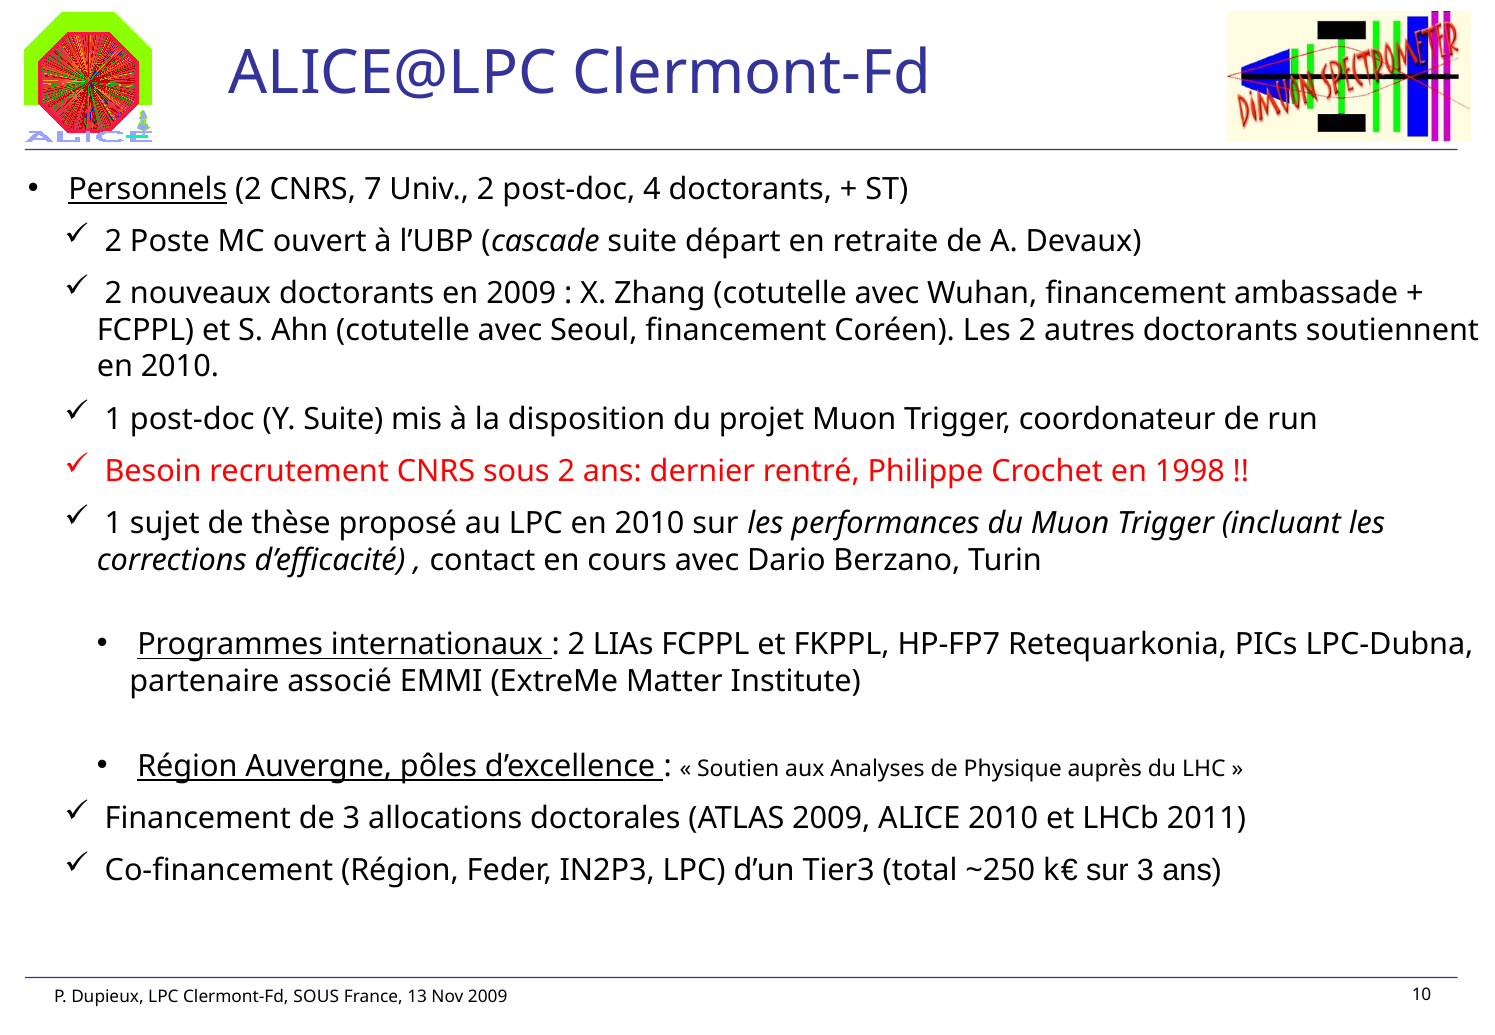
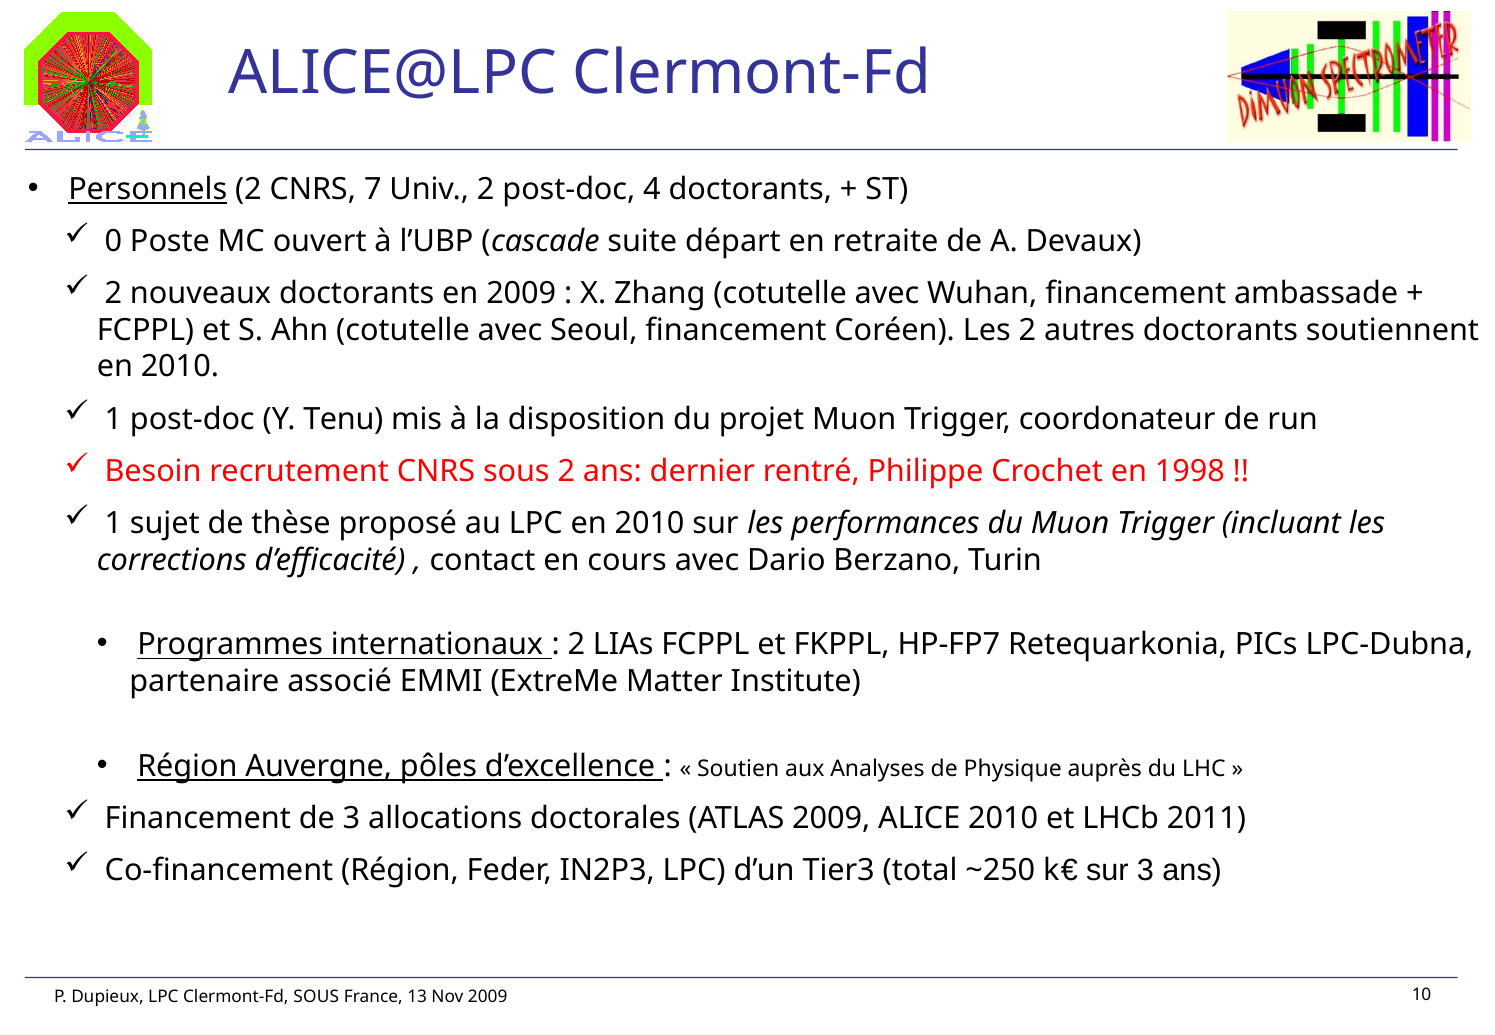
2: 2 -> 0 (113, 241)
Y Suite: Suite -> Tenu (343, 419)
